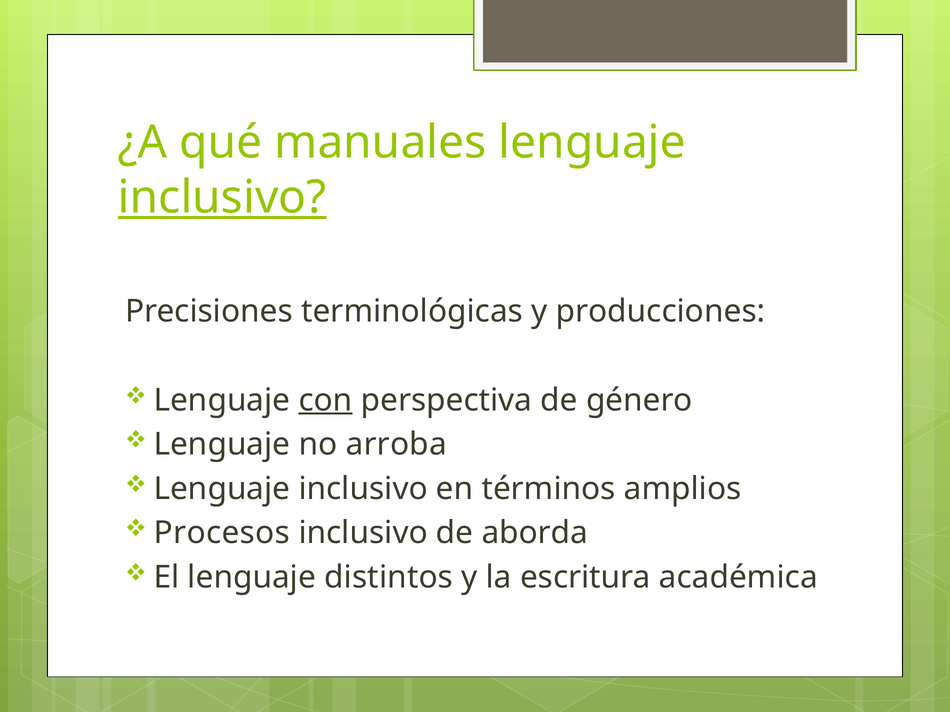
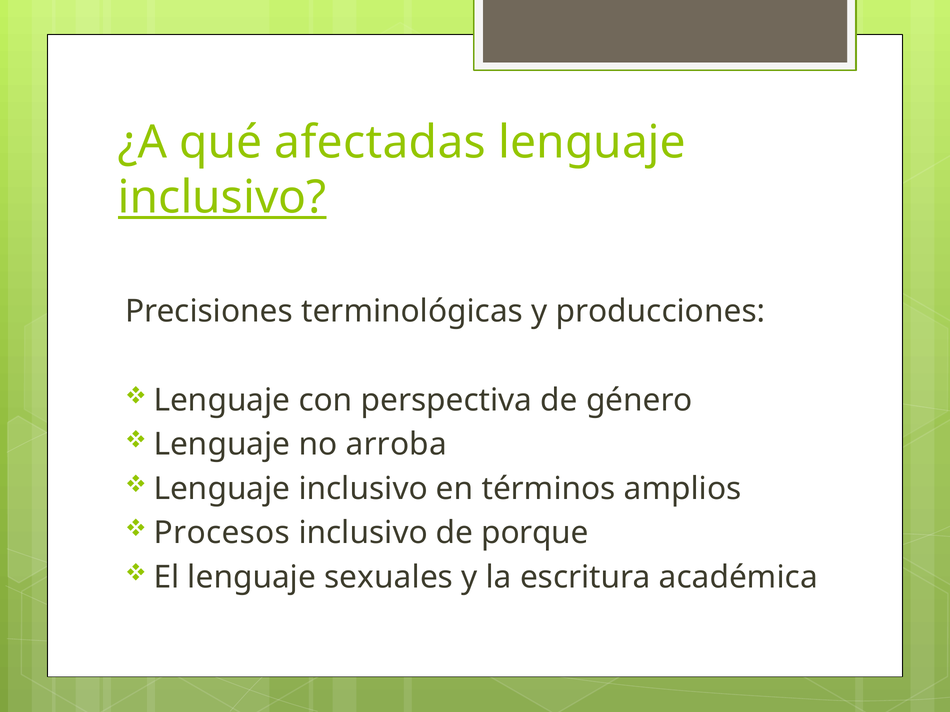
manuales: manuales -> afectadas (380, 142)
con underline: present -> none (326, 400)
aborda: aborda -> porque (535, 533)
distintos: distintos -> sexuales (389, 578)
